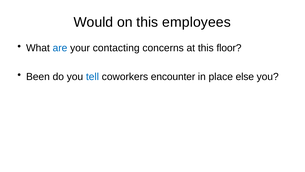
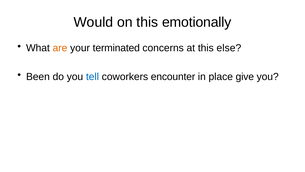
employees: employees -> emotionally (197, 22)
are colour: blue -> orange (60, 48)
contacting: contacting -> terminated (116, 48)
floor: floor -> else (229, 48)
else: else -> give (245, 76)
